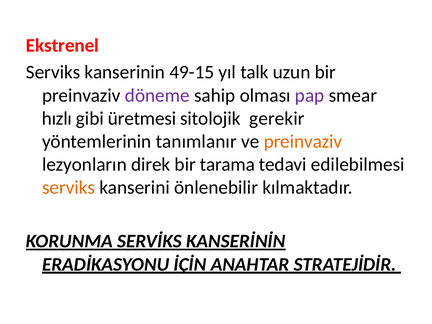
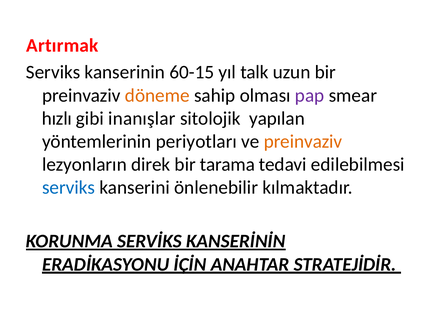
Ekstrenel: Ekstrenel -> Artırmak (62, 45)
49-15: 49-15 -> 60-15 (192, 72)
döneme colour: purple -> orange (157, 95)
üretmesi: üretmesi -> inanışlar (142, 118)
gerekir: gerekir -> yapılan (277, 118)
tanımlanır: tanımlanır -> periyotları (196, 141)
serviks colour: orange -> blue (69, 188)
